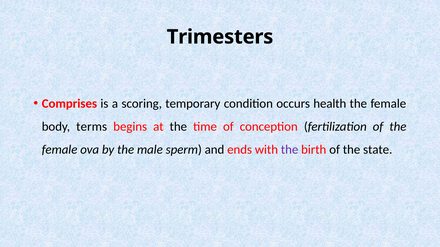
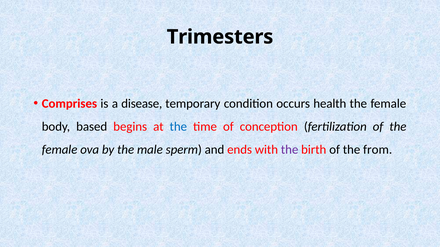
scoring: scoring -> disease (142, 104)
terms: terms -> based (92, 127)
the colour: black -> blue (178, 127)
state: state -> from (378, 150)
